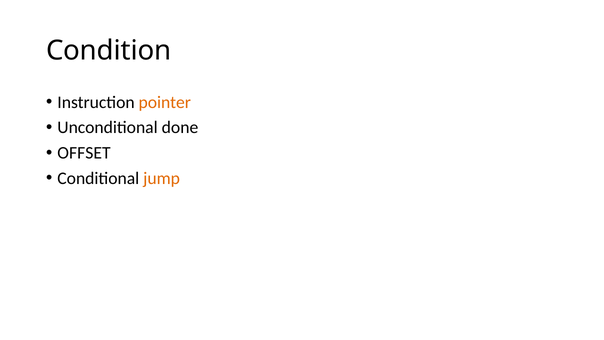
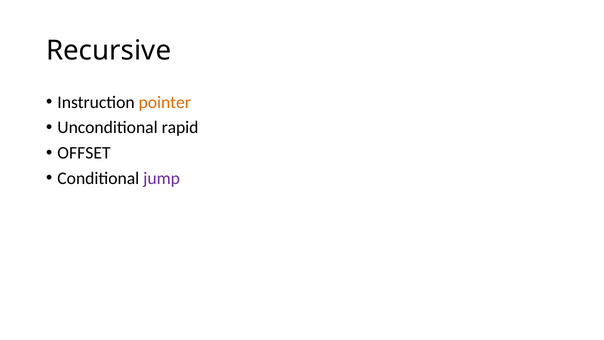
Condition: Condition -> Recursive (109, 51)
done: done -> rapid (180, 127)
jump colour: orange -> purple (162, 178)
